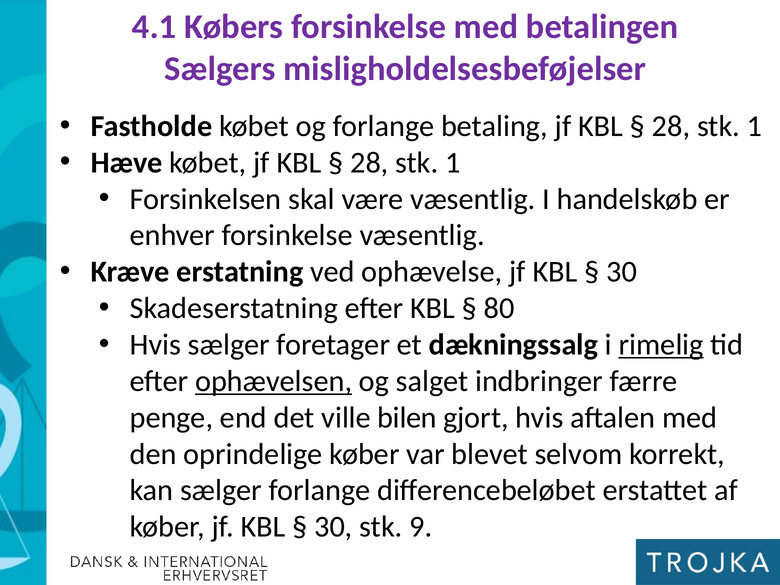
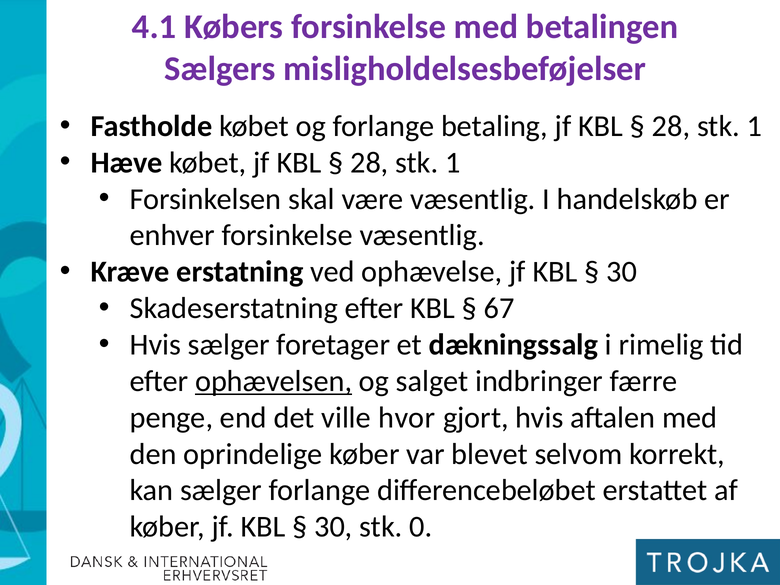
80: 80 -> 67 (499, 308)
rimelig underline: present -> none (661, 345)
bilen: bilen -> hvor (407, 418)
9: 9 -> 0 (421, 527)
